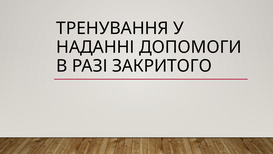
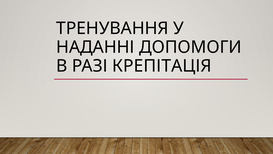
ЗАКРИТОГО: ЗАКРИТОГО -> КРЕПІТАЦІЯ (162, 66)
